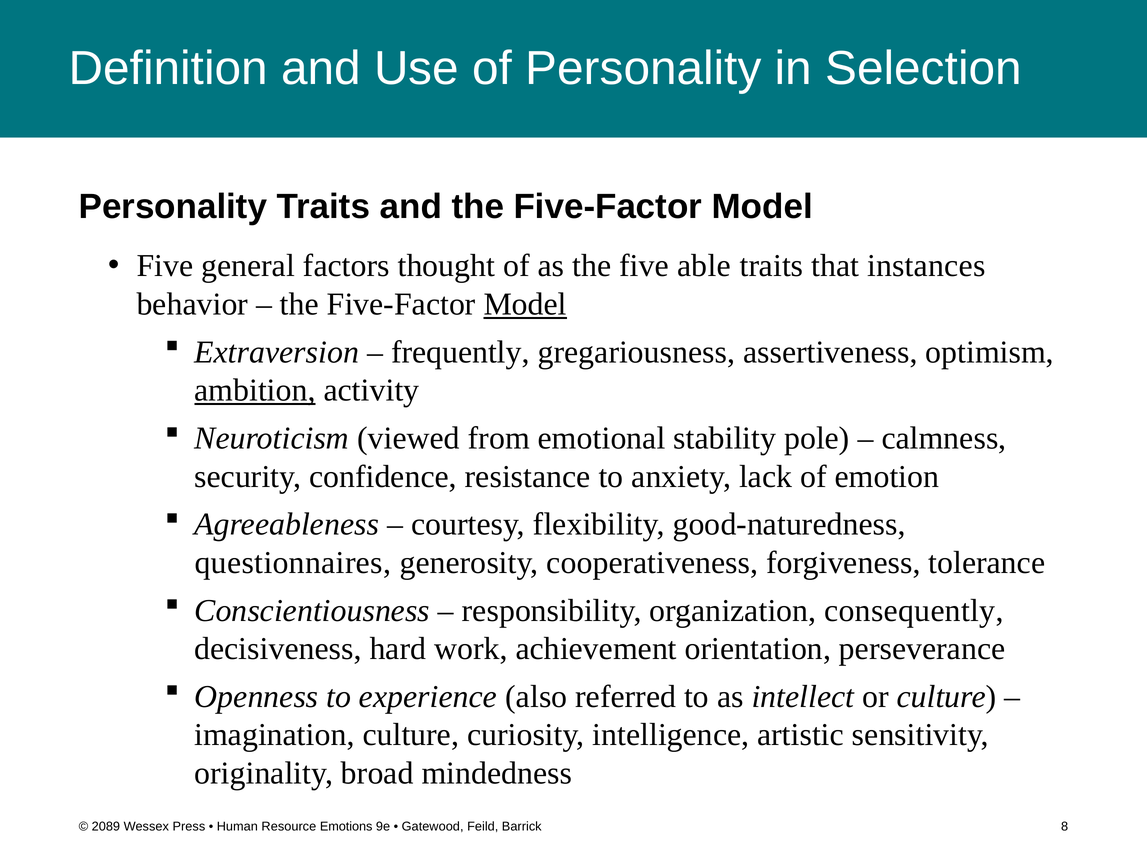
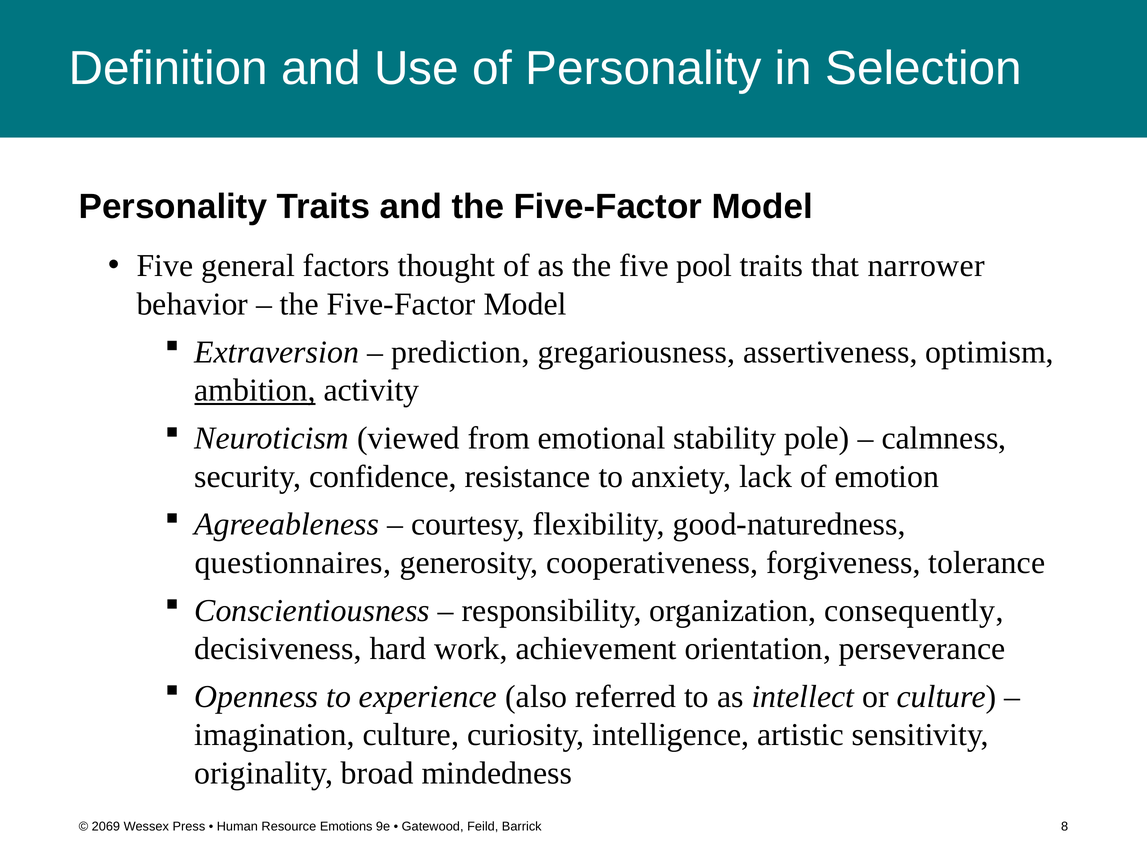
able: able -> pool (704, 266)
instances: instances -> narrower (926, 266)
Model underline: present -> none (525, 304)
frequently: frequently -> prediction (460, 352)
2089: 2089 -> 2069 (106, 827)
